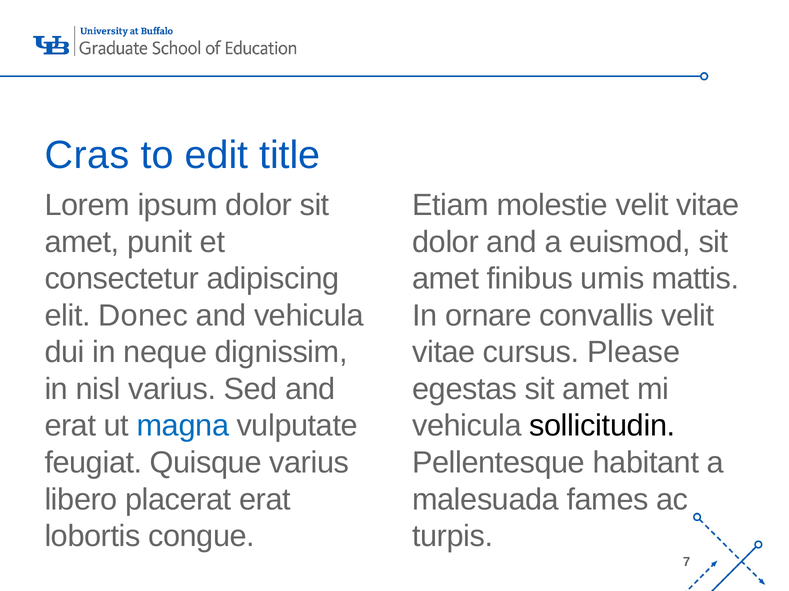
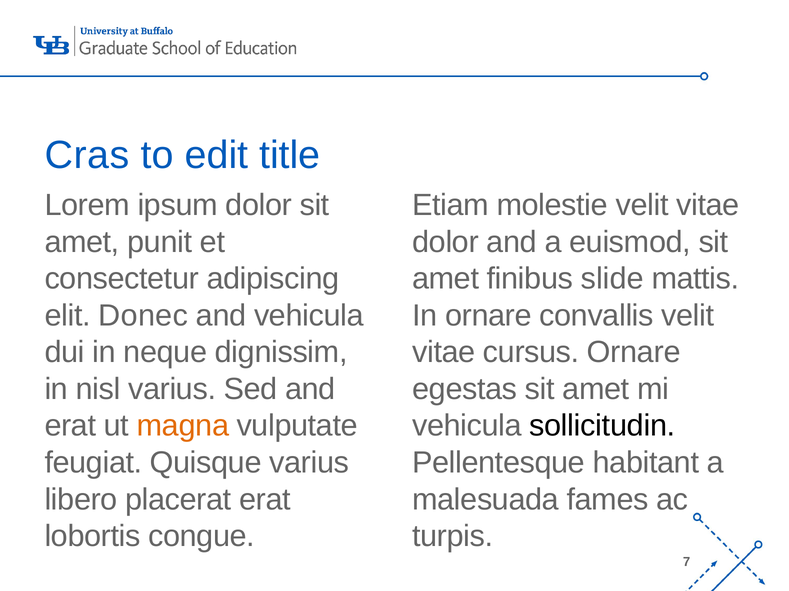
umis: umis -> slide (612, 279)
cursus Please: Please -> Ornare (634, 353)
magna colour: blue -> orange (183, 426)
